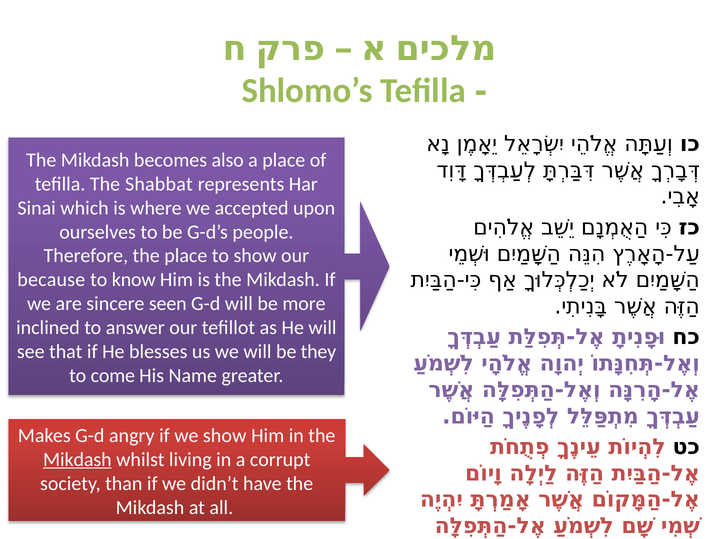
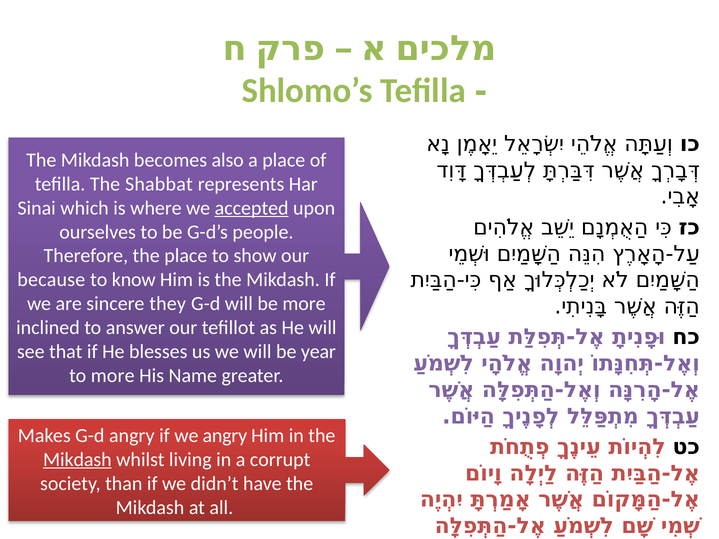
accepted underline: none -> present (252, 208)
seen: seen -> they (168, 304)
they: they -> year (318, 352)
to come: come -> more (113, 376)
we show: show -> angry (225, 436)
